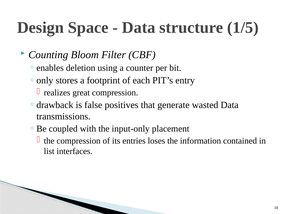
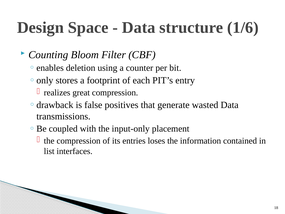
1/5: 1/5 -> 1/6 (243, 28)
